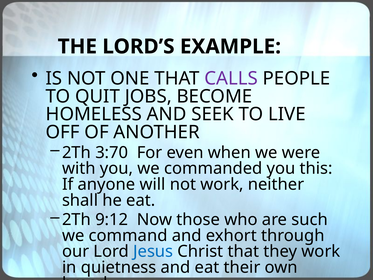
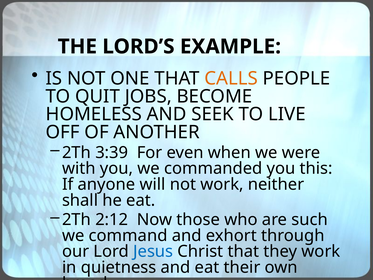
CALLS colour: purple -> orange (231, 78)
3:70: 3:70 -> 3:39 (112, 152)
9:12: 9:12 -> 2:12 (112, 219)
